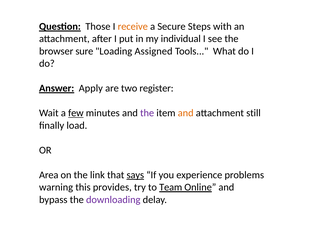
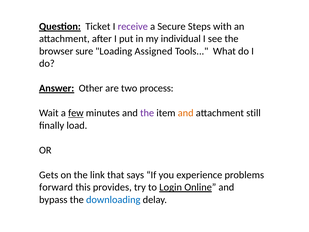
Those: Those -> Ticket (98, 26)
receive colour: orange -> purple (133, 26)
Apply: Apply -> Other (91, 88)
register: register -> process (157, 88)
Area: Area -> Gets (49, 175)
says underline: present -> none (135, 175)
warning: warning -> forward (56, 187)
Team: Team -> Login (171, 187)
downloading colour: purple -> blue (113, 199)
